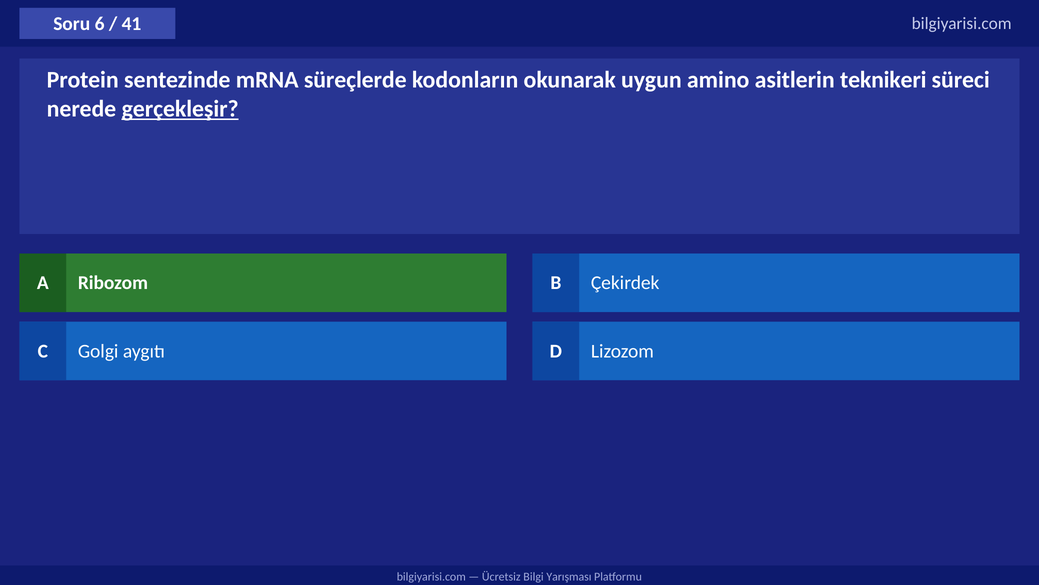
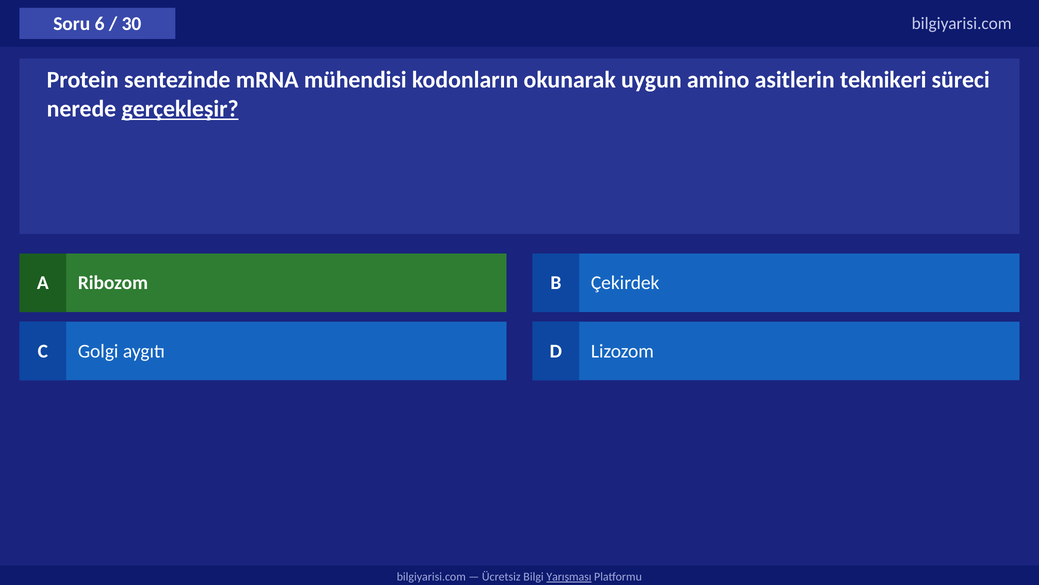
41: 41 -> 30 (131, 24)
süreçlerde: süreçlerde -> mühendisi (355, 80)
Yarışması underline: none -> present (569, 576)
